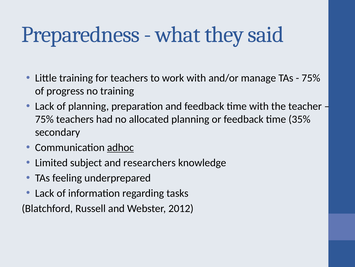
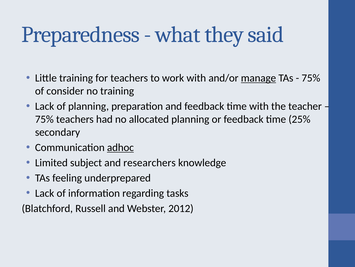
manage underline: none -> present (258, 78)
progress: progress -> consider (65, 91)
35%: 35% -> 25% (299, 119)
